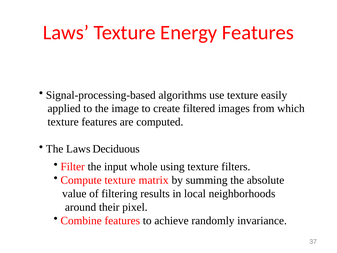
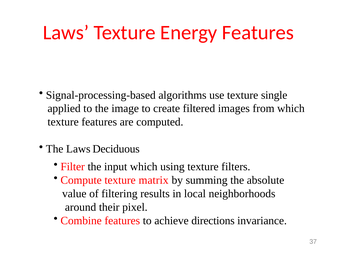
easily: easily -> single (274, 95)
input whole: whole -> which (144, 166)
randomly: randomly -> directions (213, 220)
